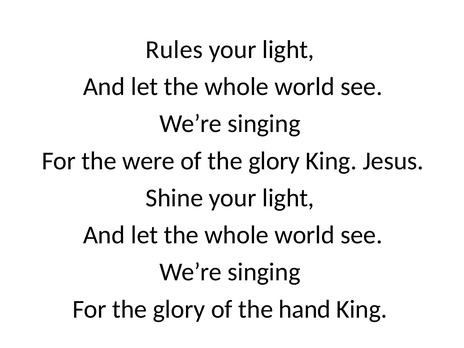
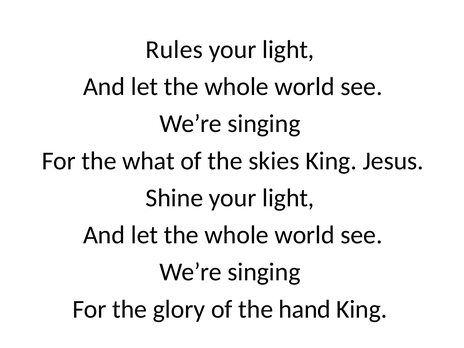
were: were -> what (149, 161)
of the glory: glory -> skies (274, 161)
